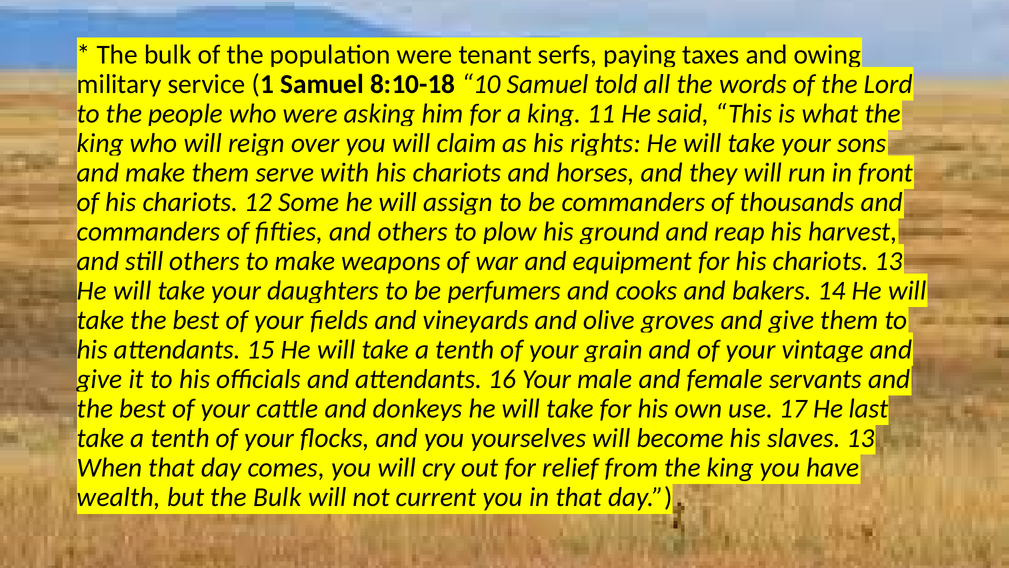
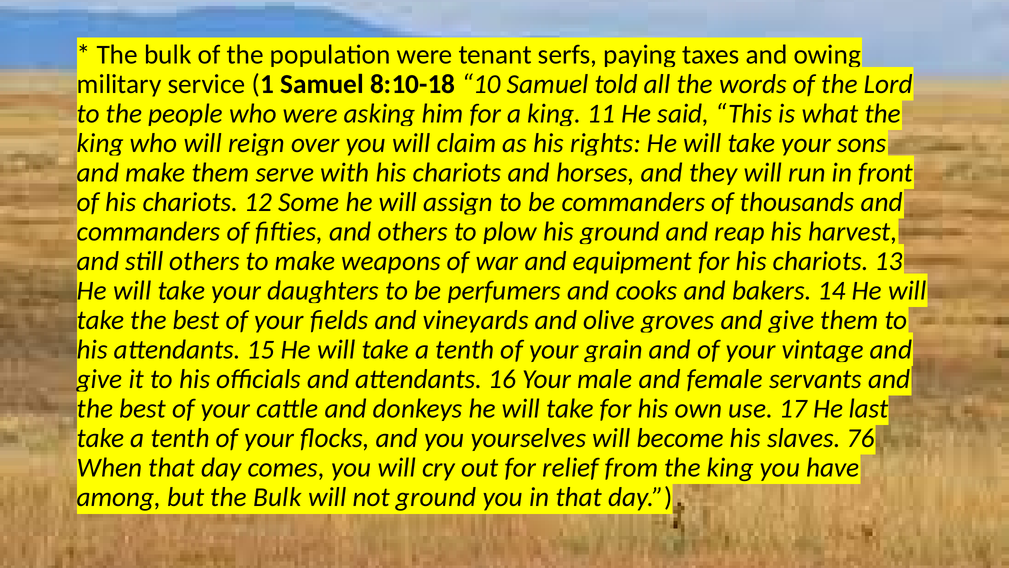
13: 13 -> 76 (861, 438)
wealth: wealth -> among (119, 497)
not current: current -> ground (436, 497)
